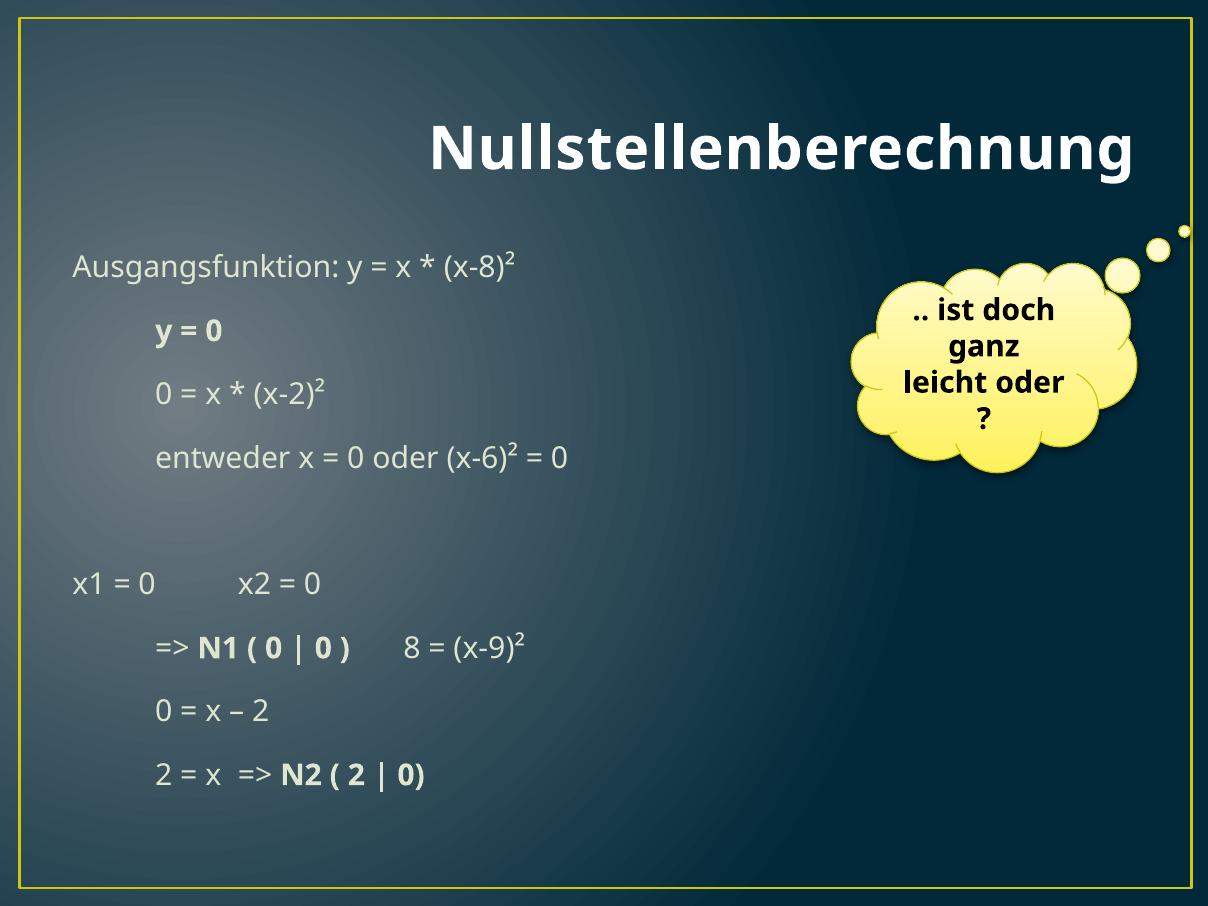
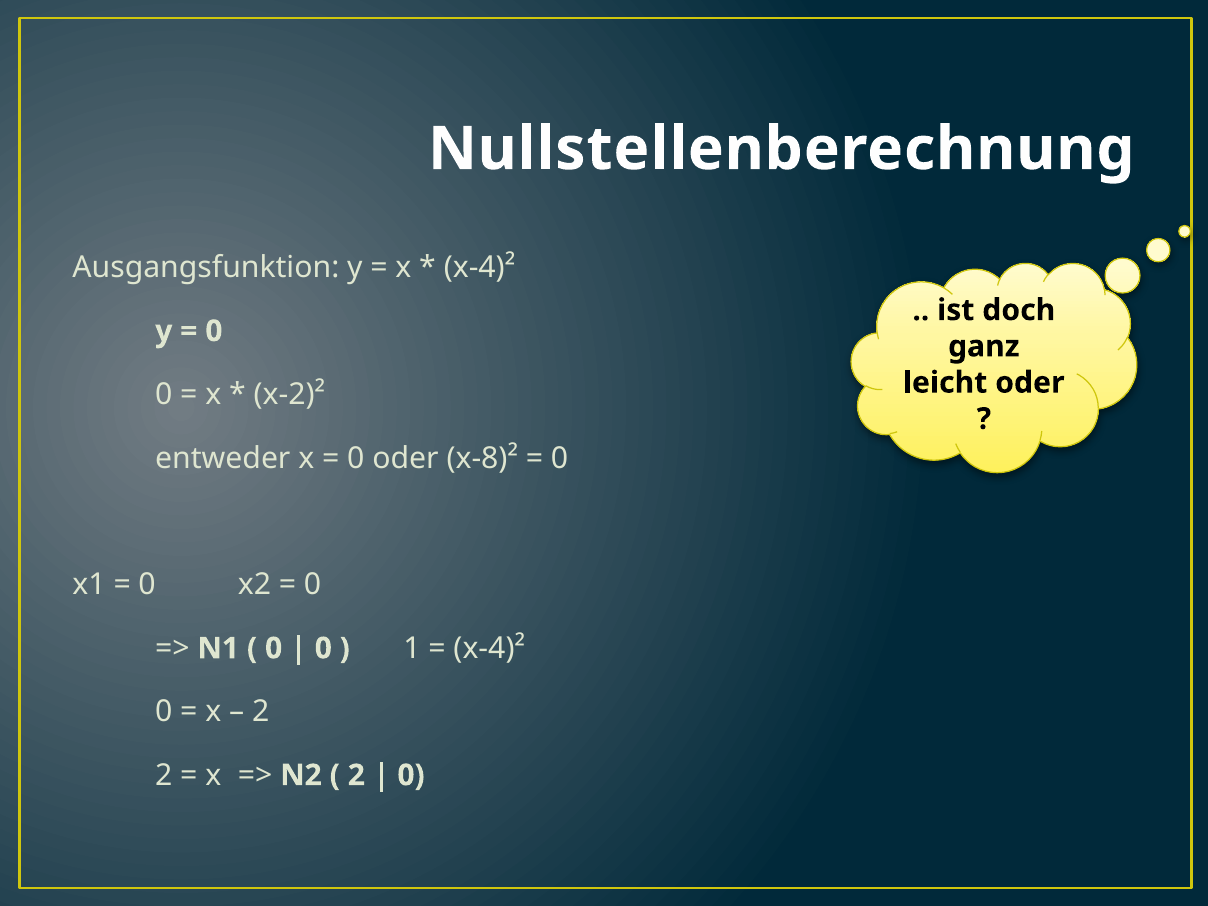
x-8)²: x-8)² -> x-4)² (480, 268)
x-6)²: x-6)² -> x-8)² (482, 458)
8: 8 -> 1 (412, 648)
x-9)²: x-9)² -> x-4)² (489, 648)
